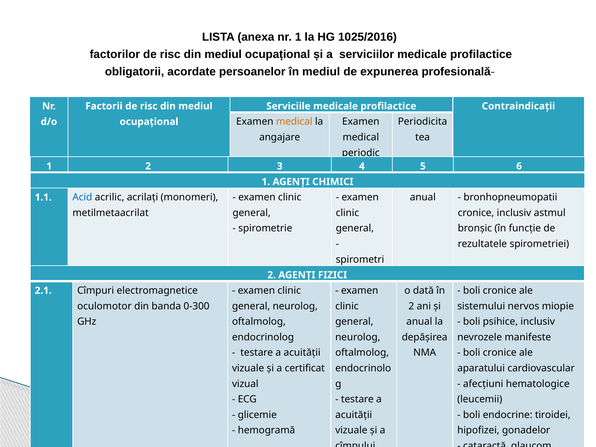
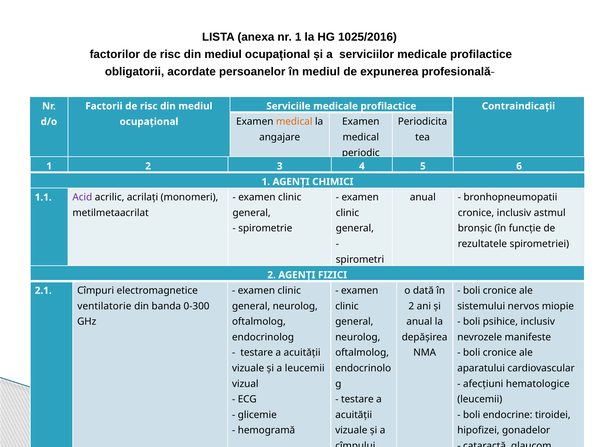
Acid colour: blue -> purple (82, 197)
oculomotor: oculomotor -> ventilatorie (104, 306)
a certificat: certificat -> leucemii (305, 368)
